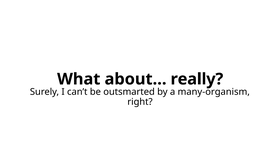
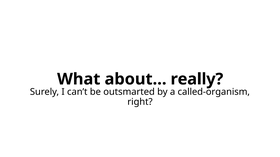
many-organism: many-organism -> called-organism (214, 92)
